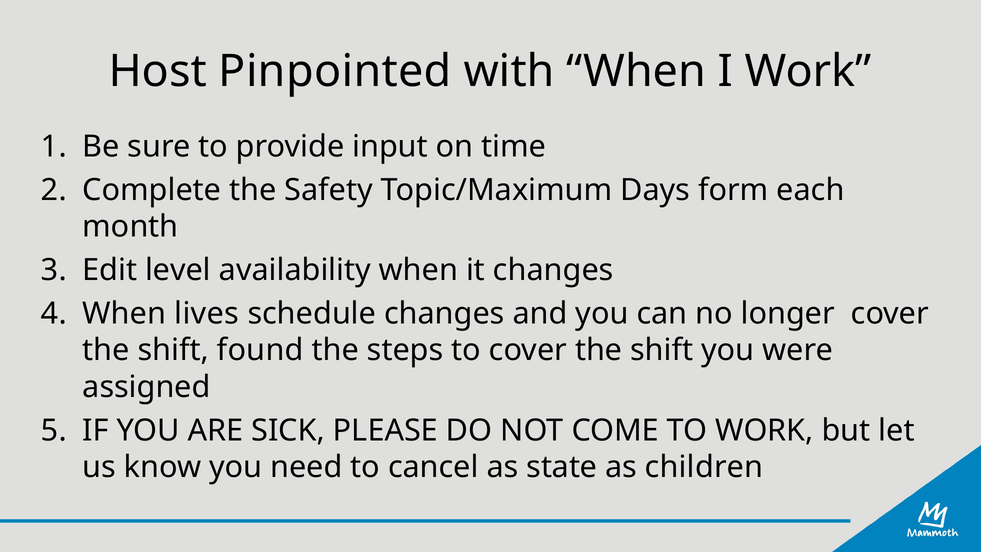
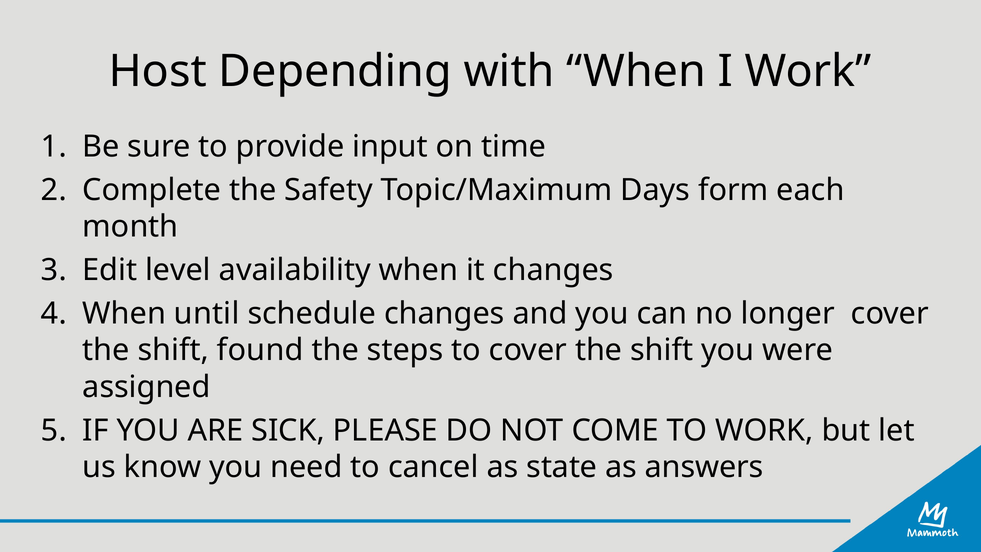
Pinpointed: Pinpointed -> Depending (335, 71)
lives: lives -> until (207, 313)
children: children -> answers (704, 467)
